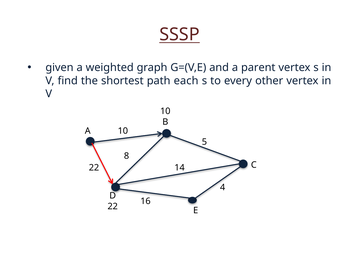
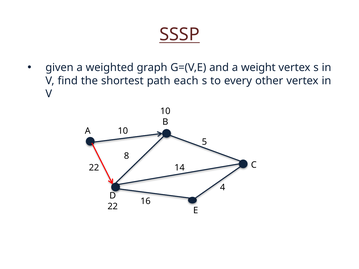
parent: parent -> weight (258, 68)
